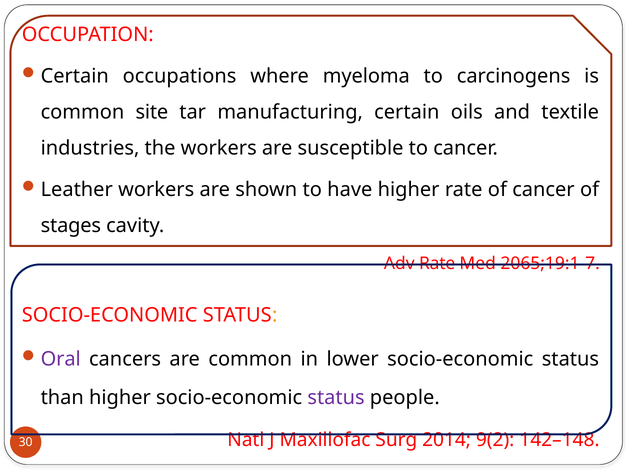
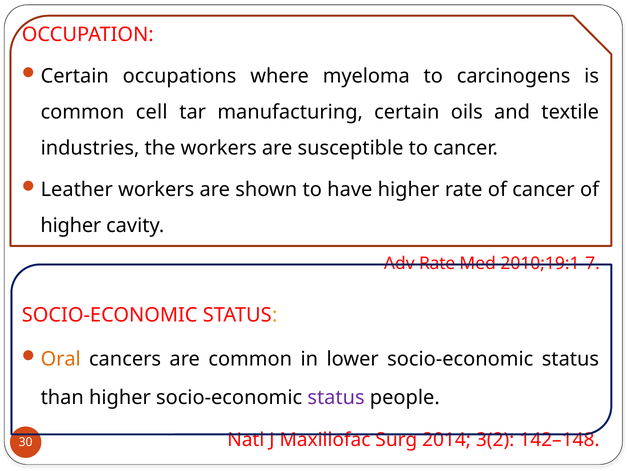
site: site -> cell (152, 112)
stages: stages -> higher (71, 225)
2065;19:1-7: 2065;19:1-7 -> 2010;19:1-7 (550, 263)
Oral colour: purple -> orange (61, 358)
9(2: 9(2 -> 3(2 (495, 439)
